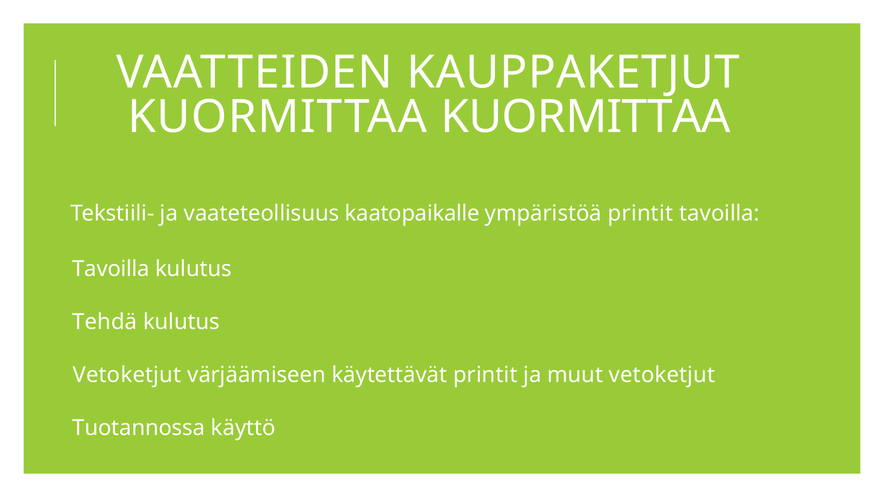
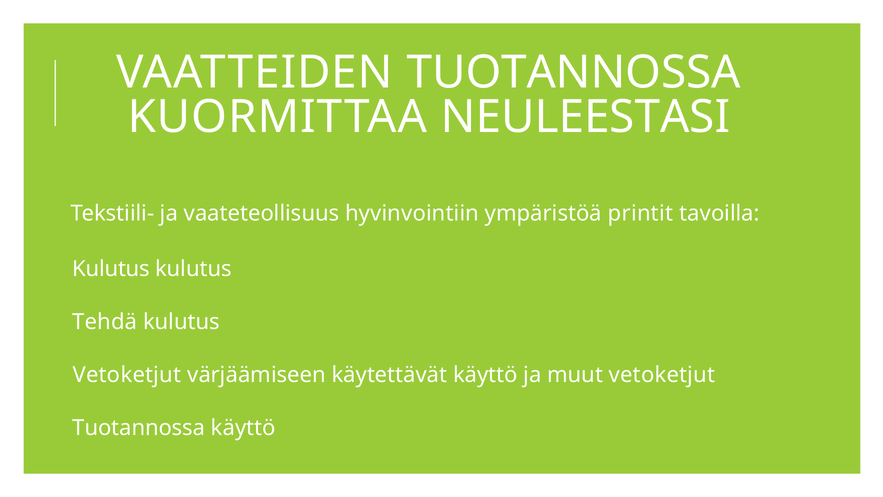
VAATTEIDEN KAUPPAKETJUT: KAUPPAKETJUT -> TUOTANNOSSA (574, 73)
KUORMITTAA KUORMITTAA: KUORMITTAA -> NEULEESTASI (585, 117)
kaatopaikalle: kaatopaikalle -> hyvinvointiin (412, 213)
Tavoilla: Tavoilla -> Kulutus (111, 269)
käytettävät printit: printit -> käyttö (485, 375)
